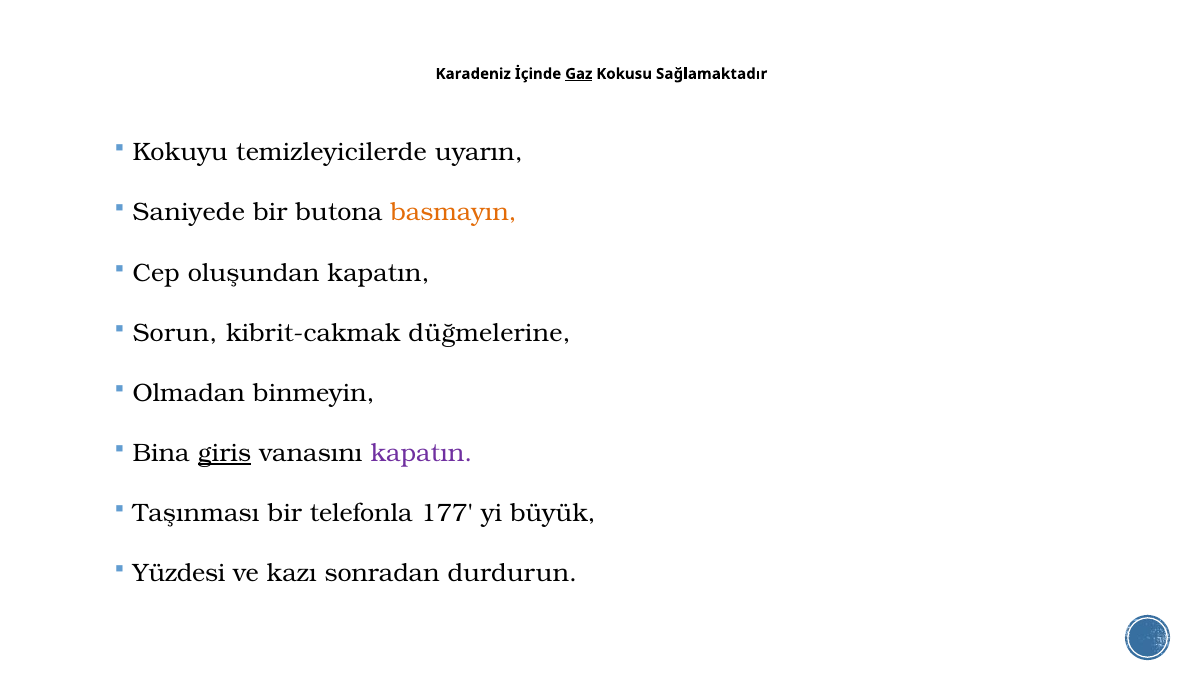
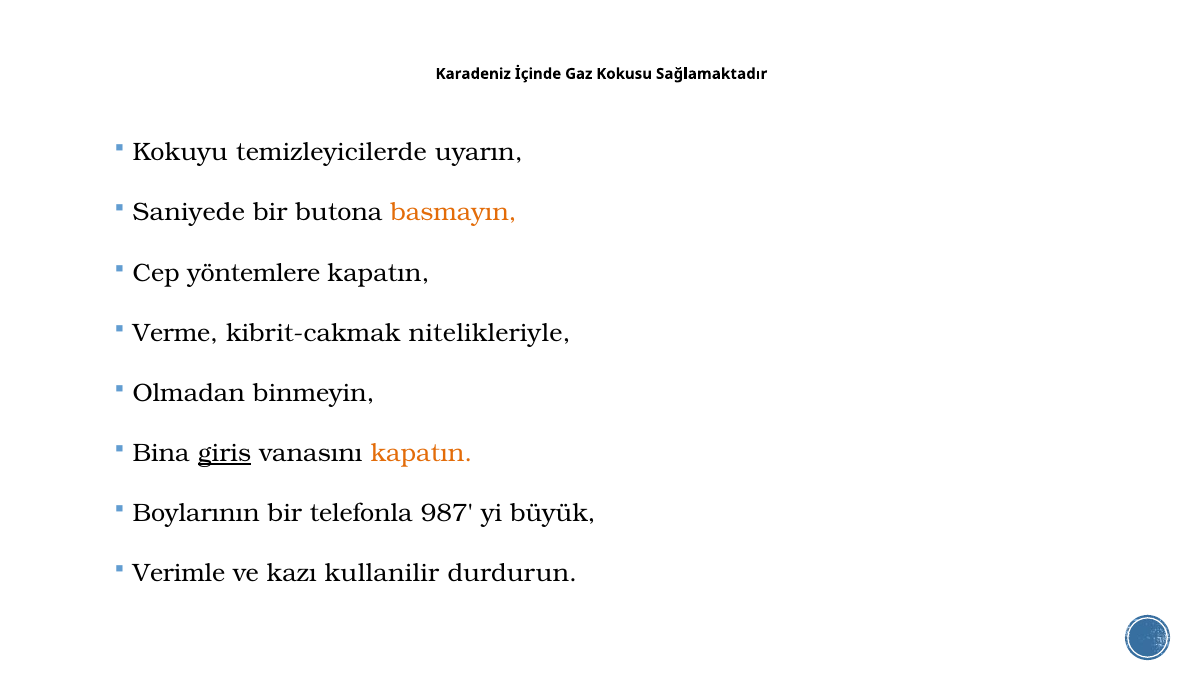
Gaz underline: present -> none (579, 74)
oluşundan: oluşundan -> yöntemlere (254, 273)
Sorun: Sorun -> Verme (175, 333)
düğmelerine: düğmelerine -> nitelikleriyle (490, 333)
kapatın colour: purple -> orange (422, 453)
Taşınması: Taşınması -> Boylarının (196, 513)
177: 177 -> 987 (447, 513)
Yüzdesi: Yüzdesi -> Verimle (179, 573)
sonradan: sonradan -> kullanilir (382, 573)
